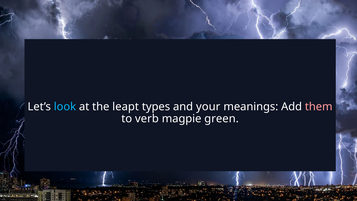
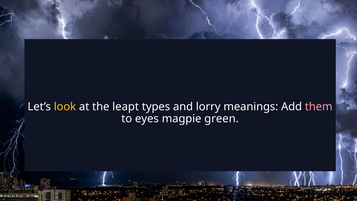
look colour: light blue -> yellow (65, 107)
your: your -> lorry (208, 107)
verb: verb -> eyes (147, 119)
